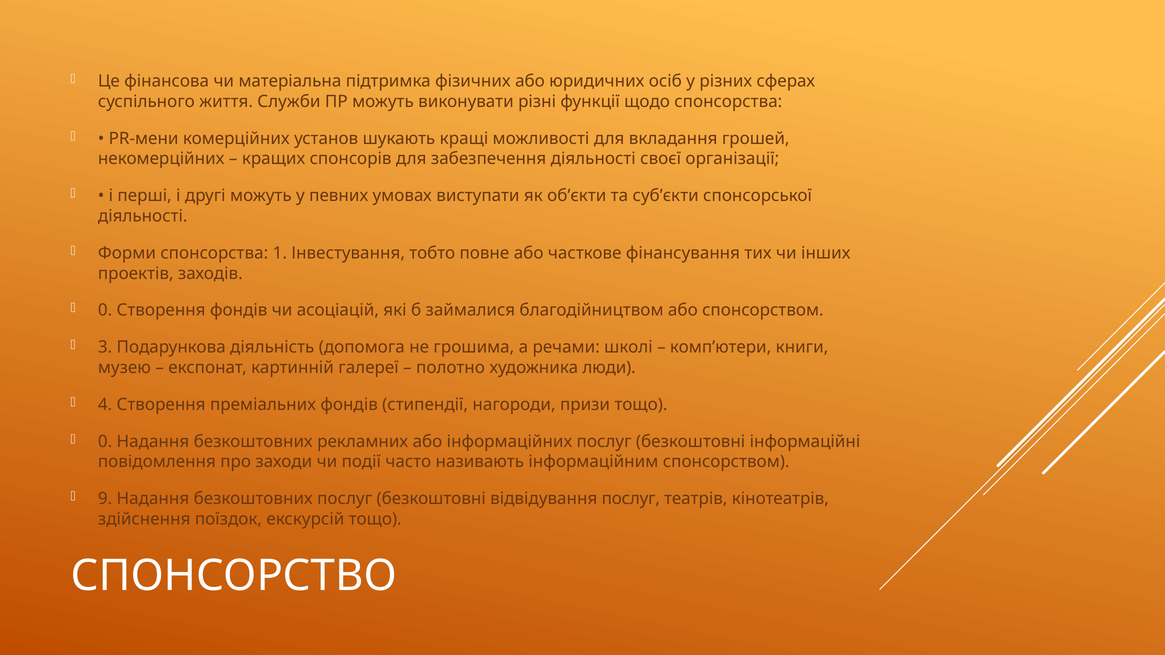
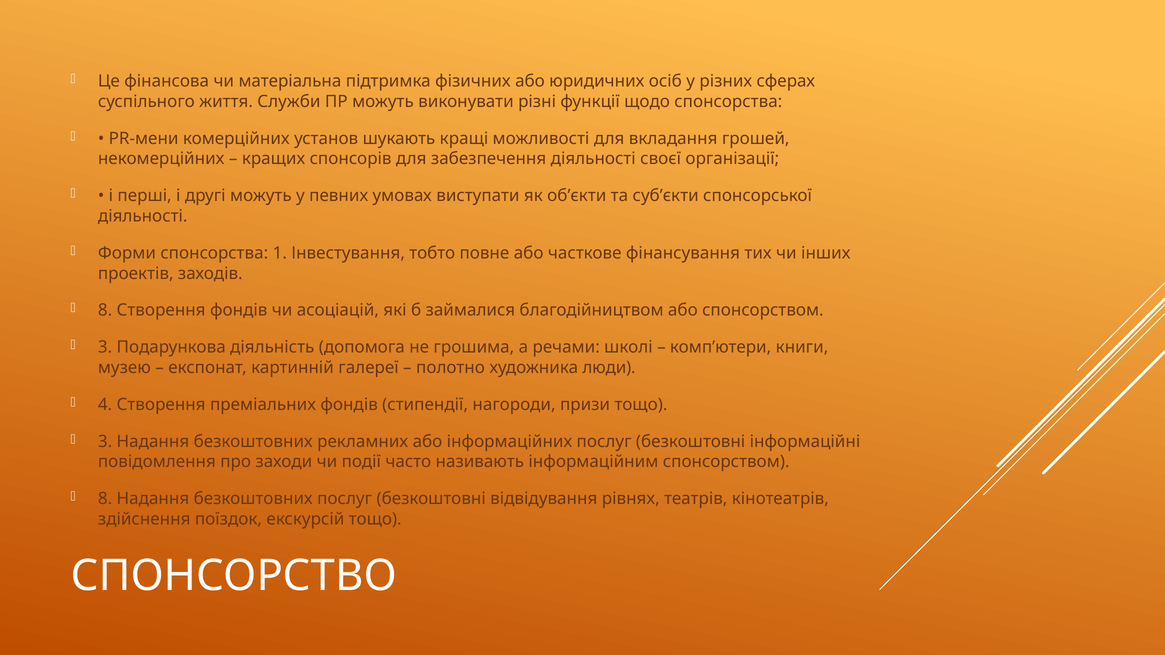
0: 0 -> 8 (105, 310)
0: 0 -> 3 (105, 442)
9: 9 -> 8 (105, 499)
відвідування послуг: послуг -> рівнях (631, 499)
